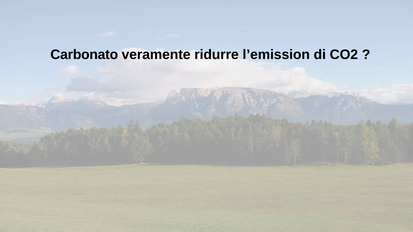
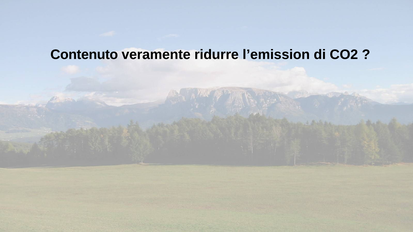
Carbonato: Carbonato -> Contenuto (84, 55)
